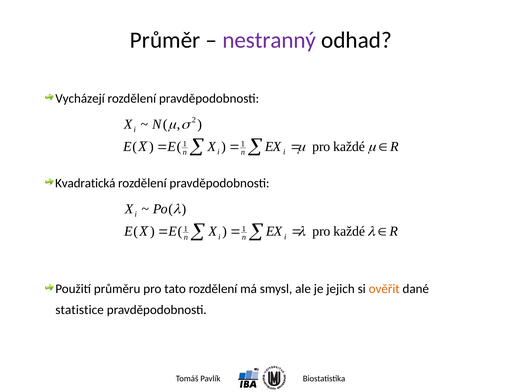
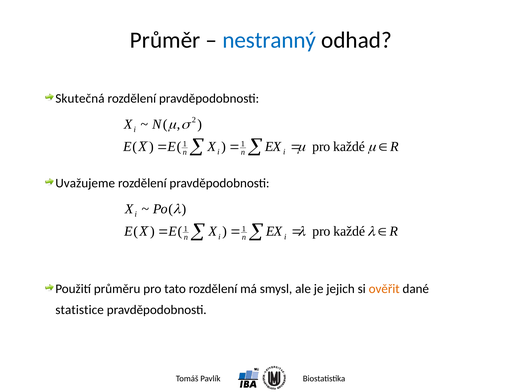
nestranný colour: purple -> blue (269, 40)
Vycházejí: Vycházejí -> Skutečná (80, 98)
Kvadratická: Kvadratická -> Uvažujeme (85, 183)
